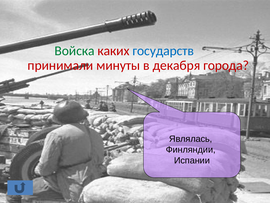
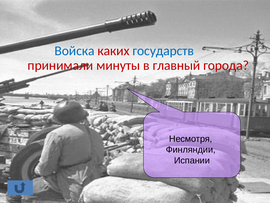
Войска colour: green -> blue (75, 51)
декабря: декабря -> главный (176, 65)
Являлась: Являлась -> Несмотря (191, 139)
